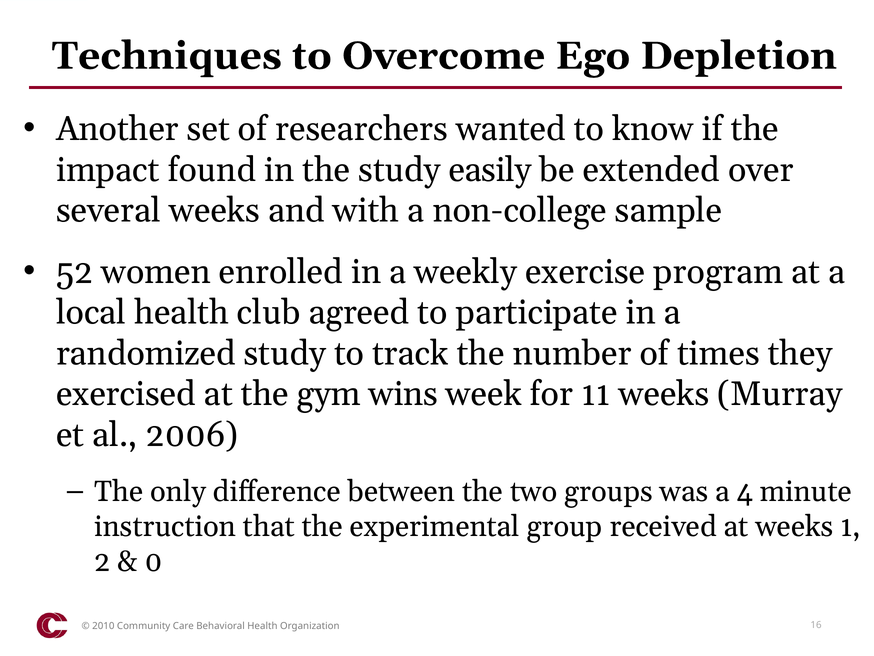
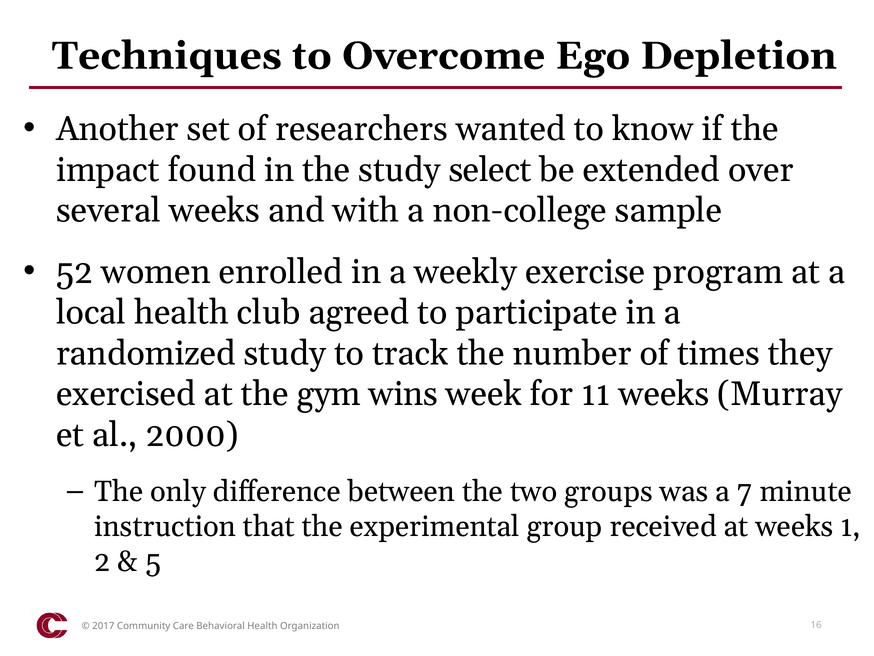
easily: easily -> select (490, 170)
2006: 2006 -> 2000 (192, 434)
4: 4 -> 7 (745, 491)
0: 0 -> 5 (153, 561)
2010: 2010 -> 2017 (103, 626)
